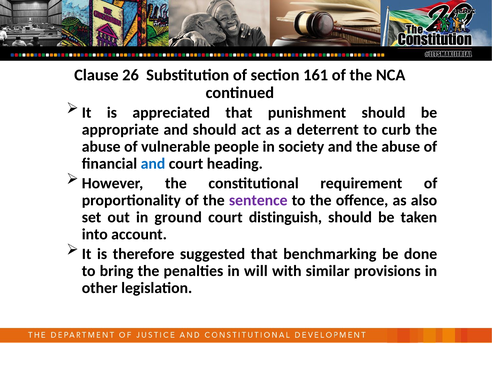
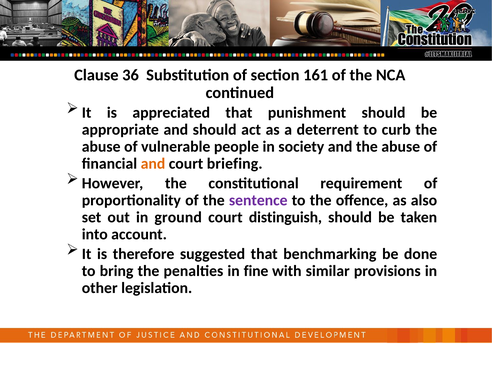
26: 26 -> 36 (131, 75)
and colour: blue -> orange (153, 164)
heading: heading -> briefing (235, 164)
will: will -> fine (256, 271)
